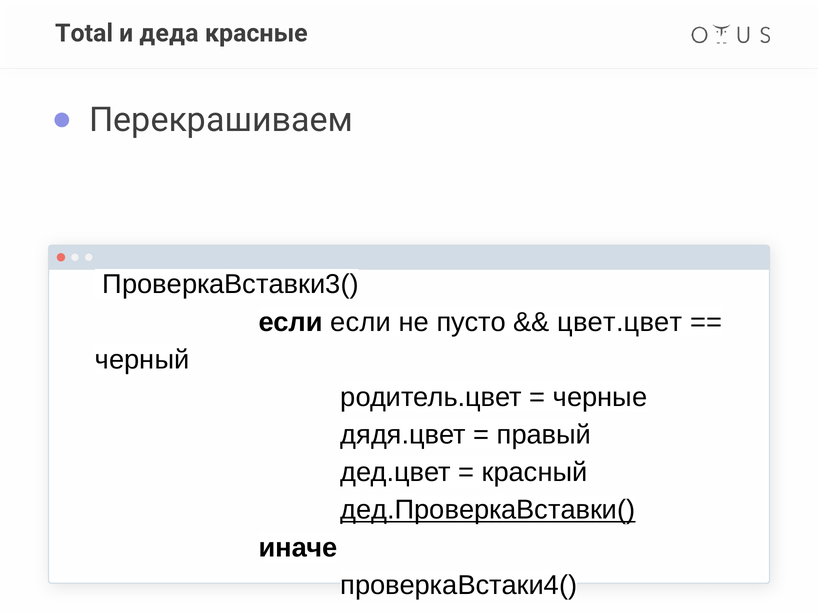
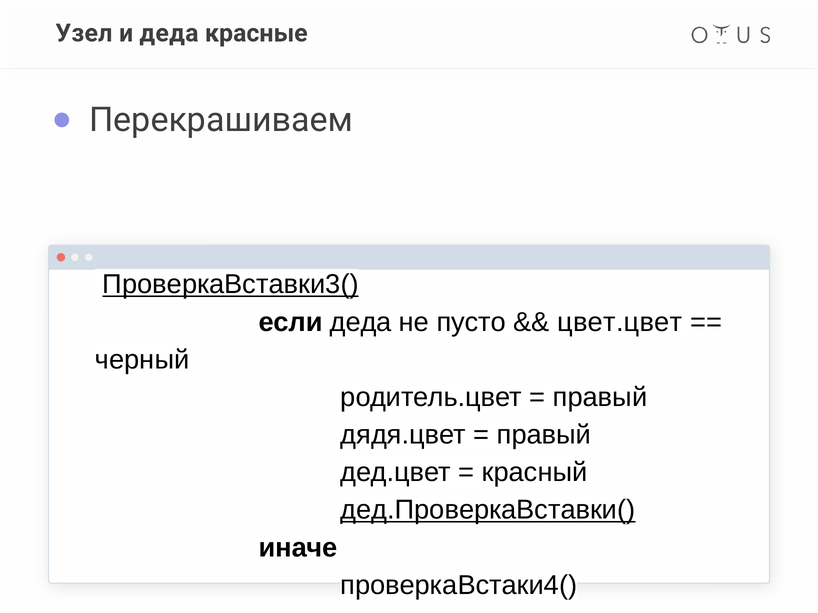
Total: Total -> Узел (84, 33)
ПроверкаВставки3( underline: none -> present (231, 285)
если если: если -> деда (361, 322)
черные: черные -> правый (600, 398)
